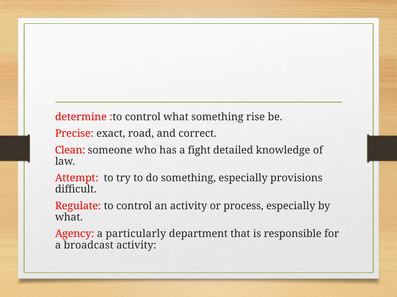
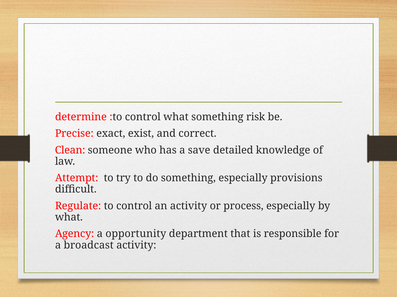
rise: rise -> risk (256, 117)
road: road -> exist (141, 134)
fight: fight -> save (199, 150)
particularly: particularly -> opportunity (136, 234)
